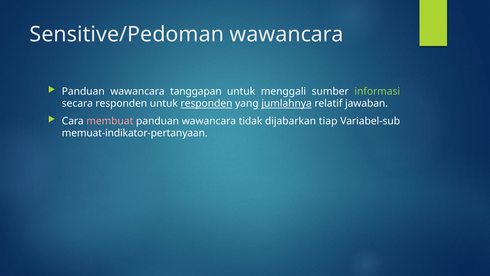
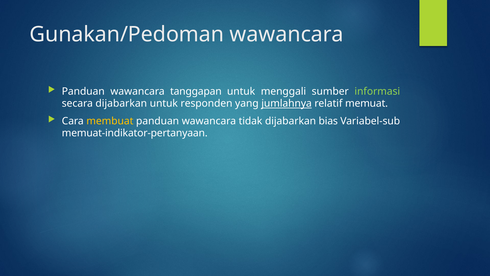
Sensitive/Pedoman: Sensitive/Pedoman -> Gunakan/Pedoman (127, 34)
secara responden: responden -> dijabarkan (121, 103)
responden underline: present -> none (206, 103)
jawaban: jawaban -> memuat (367, 103)
membuat colour: pink -> yellow (110, 121)
tiap: tiap -> bias (328, 121)
